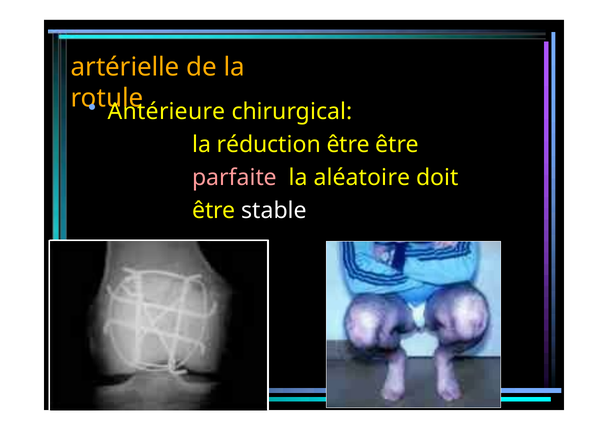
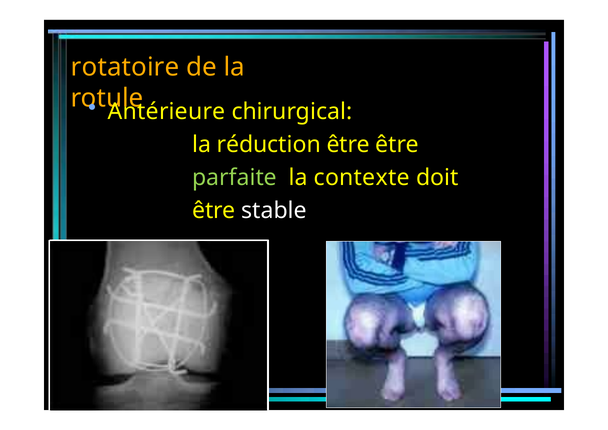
artérielle: artérielle -> rotatoire (125, 67)
parfaite colour: pink -> light green (235, 177)
aléatoire: aléatoire -> contexte (362, 177)
